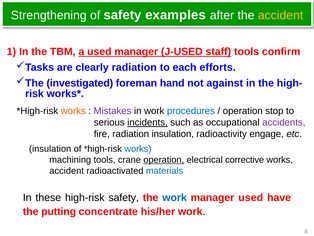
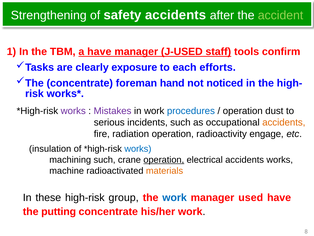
safety examples: examples -> accidents (176, 15)
accident colour: yellow -> light green (281, 15)
a used: used -> have (99, 52)
clearly radiation: radiation -> exposure (134, 67)
investigated: investigated -> concentrate (80, 83)
against: against -> noticed (225, 83)
works colour: orange -> purple (73, 111)
stop: stop -> dust (274, 111)
incidents underline: present -> none (147, 122)
accidents colour: purple -> orange (284, 122)
radiation insulation: insulation -> operation (173, 134)
machining tools: tools -> such (105, 159)
electrical corrective: corrective -> accidents (245, 159)
accident: accident -> machine (67, 170)
materials colour: blue -> orange (165, 170)
high-risk safety: safety -> group (124, 197)
